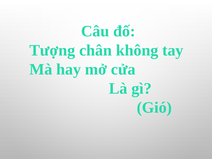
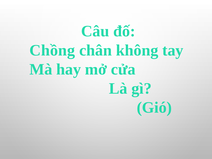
Tượng: Tượng -> Chồng (52, 50)
